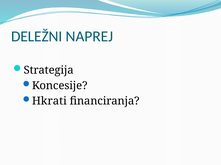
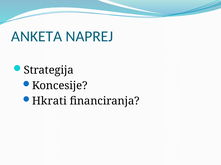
DELEŽNI: DELEŽNI -> ANKETA (37, 36)
